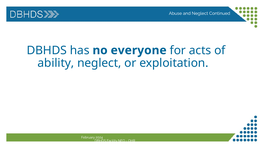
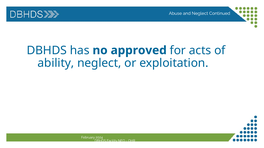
everyone: everyone -> approved (139, 50)
